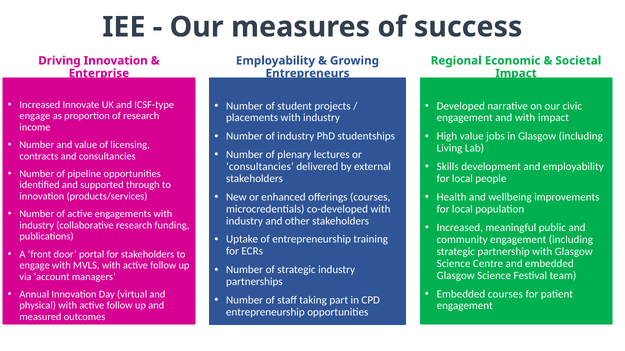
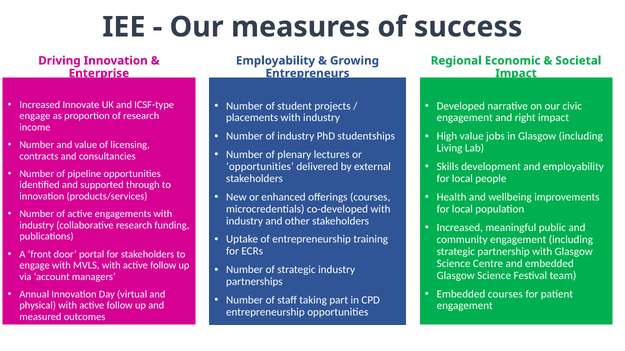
and with: with -> right (525, 118)
consultancies: consultancies -> opportunities (260, 167)
